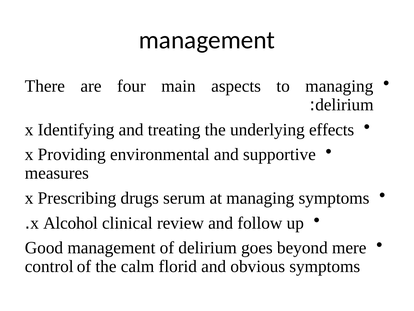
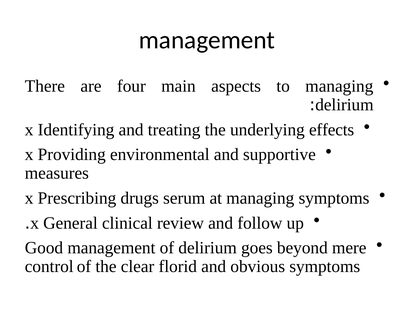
Alcohol: Alcohol -> General (70, 223)
calm: calm -> clear (138, 266)
